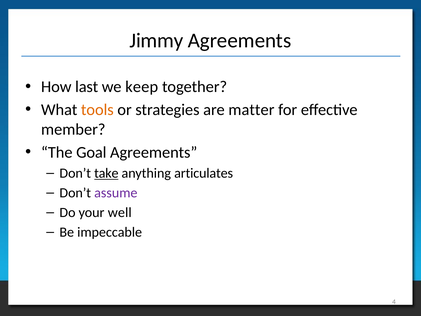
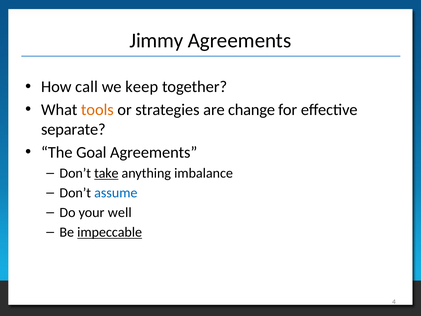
last: last -> call (87, 87)
matter: matter -> change (252, 110)
member: member -> separate (73, 129)
articulates: articulates -> imbalance (204, 173)
assume colour: purple -> blue (116, 193)
impeccable underline: none -> present (110, 232)
